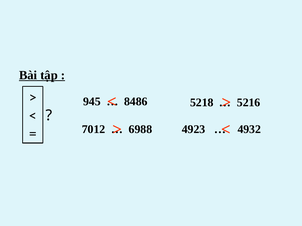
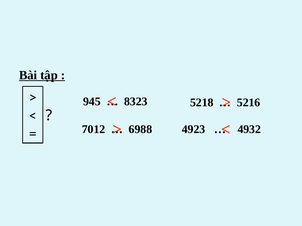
8486: 8486 -> 8323 (136, 102)
